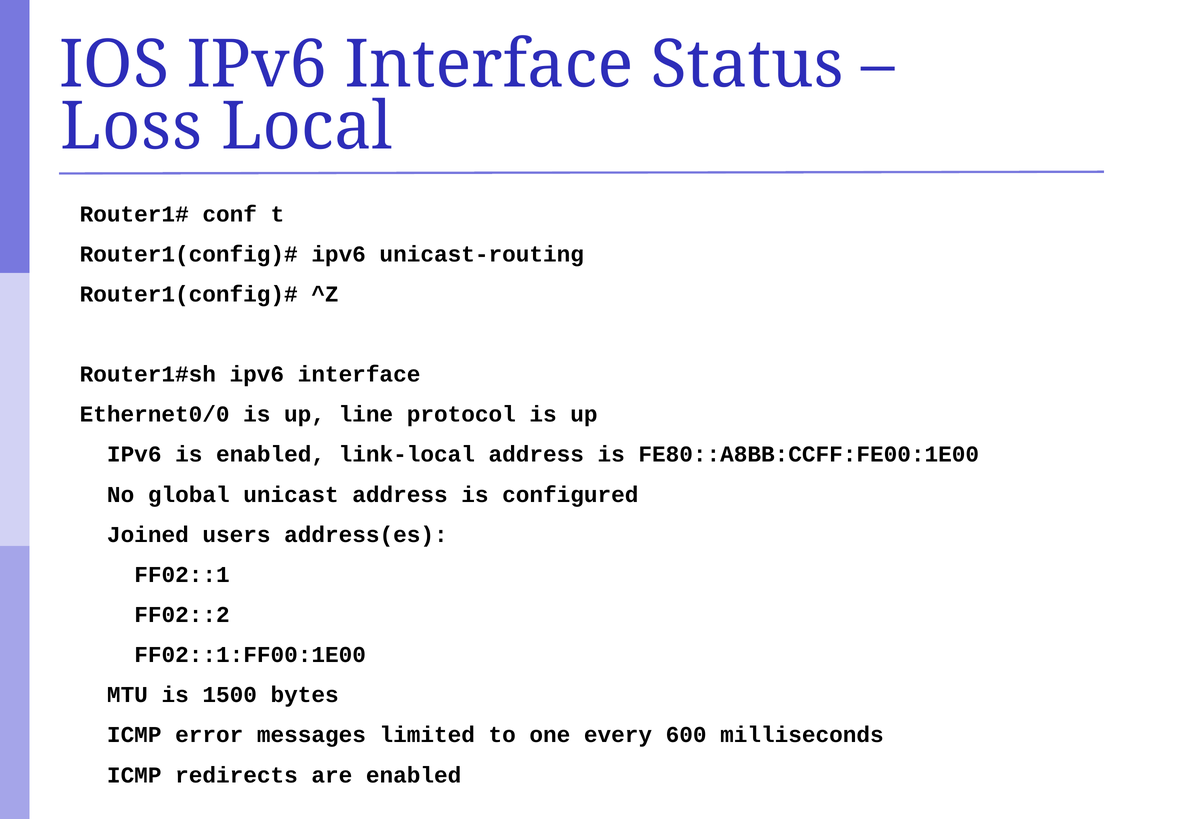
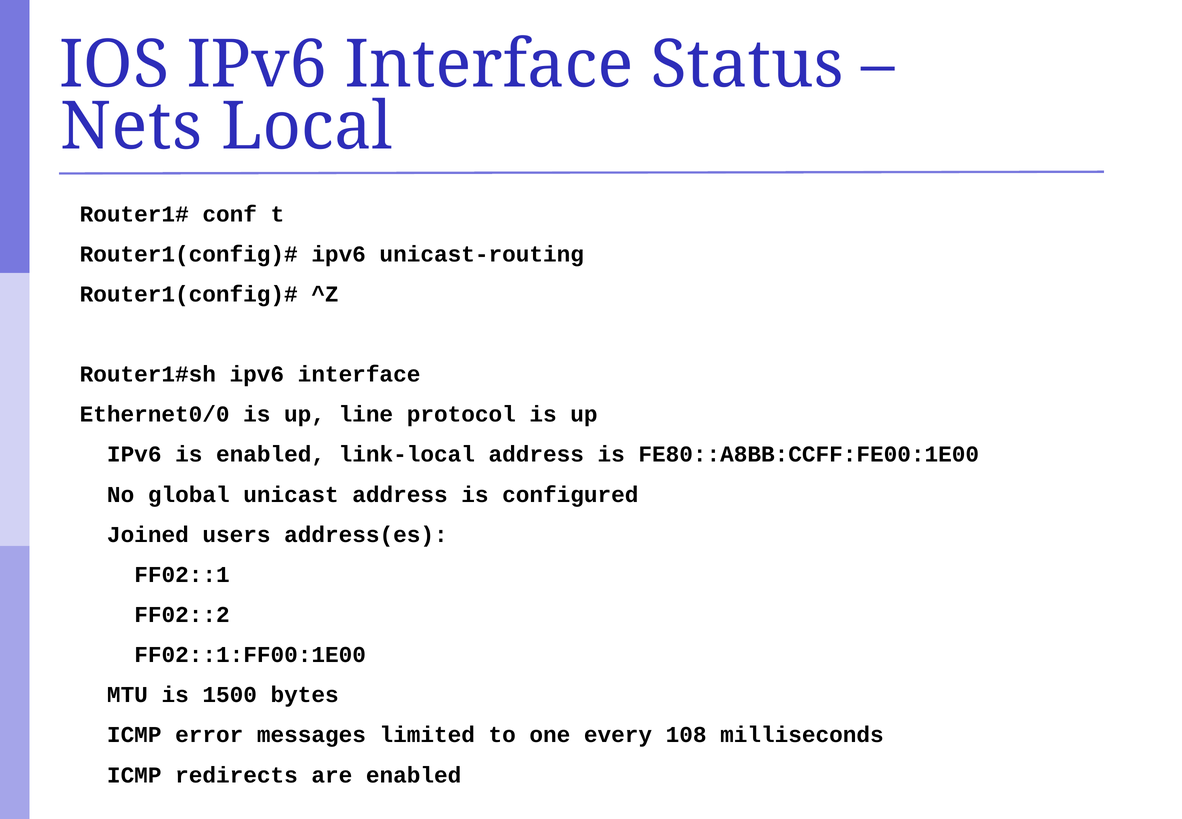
Loss: Loss -> Nets (131, 127)
600: 600 -> 108 (686, 735)
